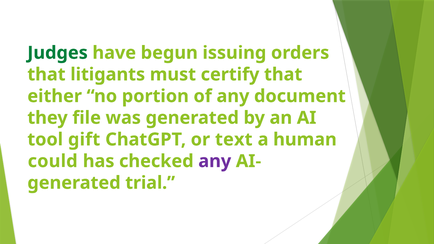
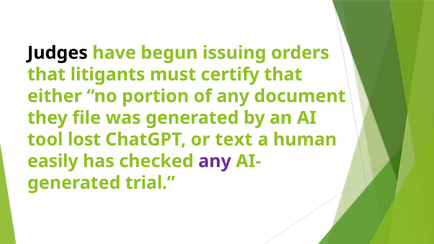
Judges colour: green -> black (58, 53)
gift: gift -> lost (84, 140)
could: could -> easily (53, 161)
